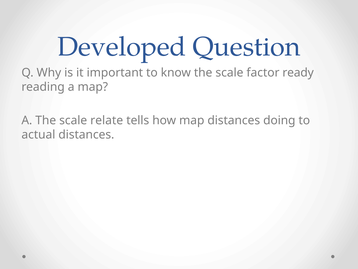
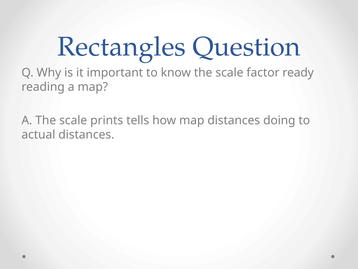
Developed: Developed -> Rectangles (122, 47)
relate: relate -> prints (107, 120)
